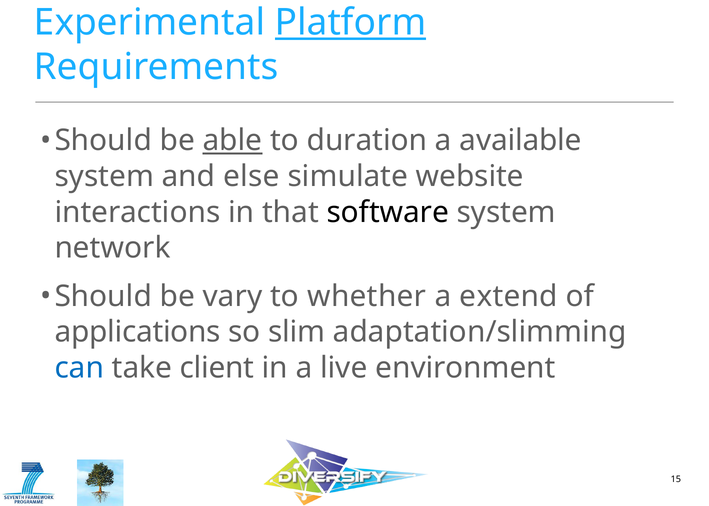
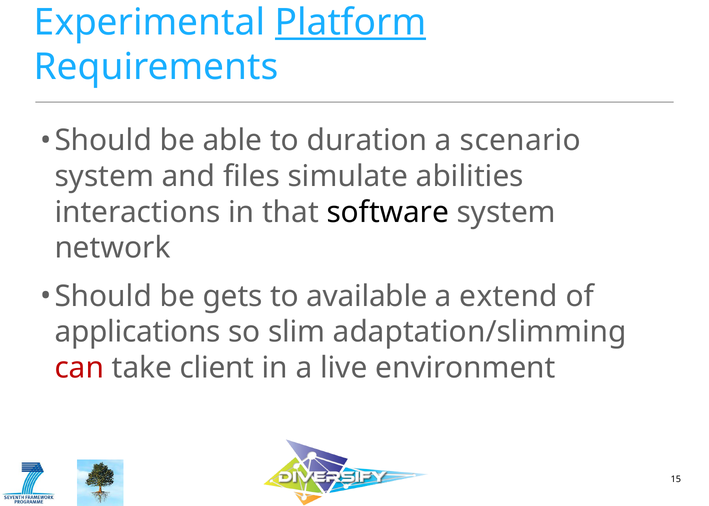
able underline: present -> none (233, 141)
available: available -> scenario (520, 141)
else: else -> files (251, 176)
website: website -> abilities (470, 176)
vary: vary -> gets (233, 296)
whether: whether -> available (367, 296)
can colour: blue -> red (79, 368)
